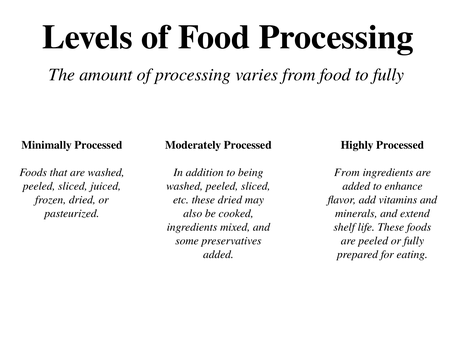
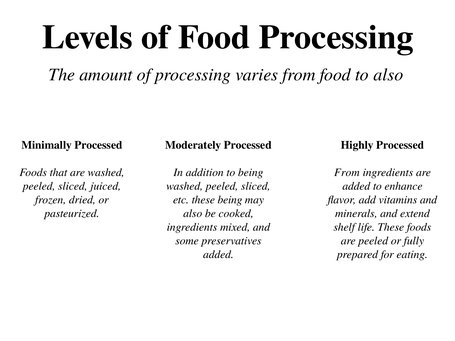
to fully: fully -> also (388, 75)
these dried: dried -> being (230, 200)
